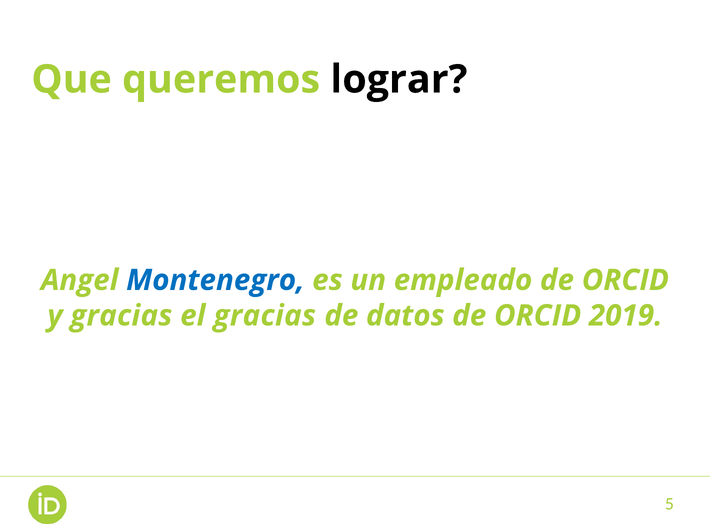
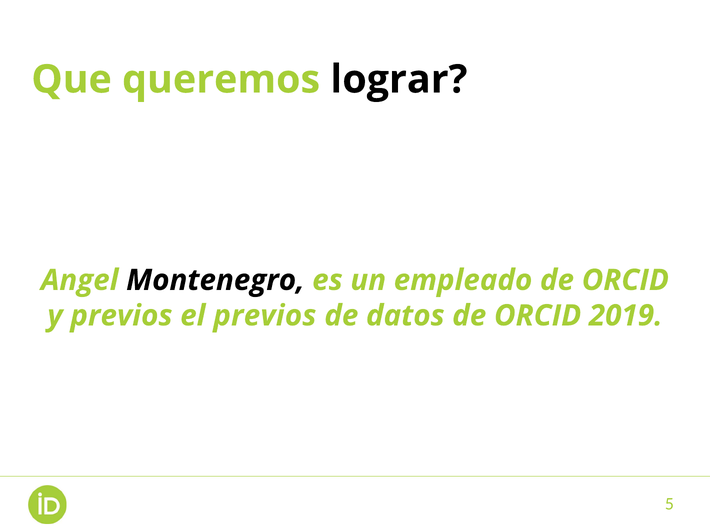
Montenegro colour: blue -> black (215, 280)
y gracias: gracias -> previos (121, 316)
el gracias: gracias -> previos (265, 316)
